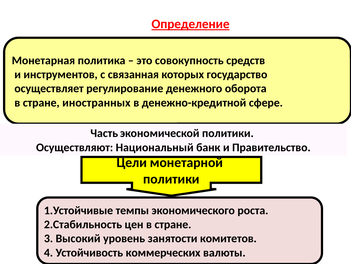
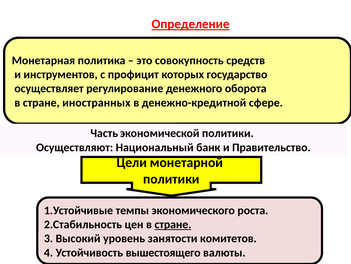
связанная: связанная -> профицит (133, 74)
стране underline: none -> present (173, 224)
коммерческих: коммерческих -> вышестоящего (163, 252)
